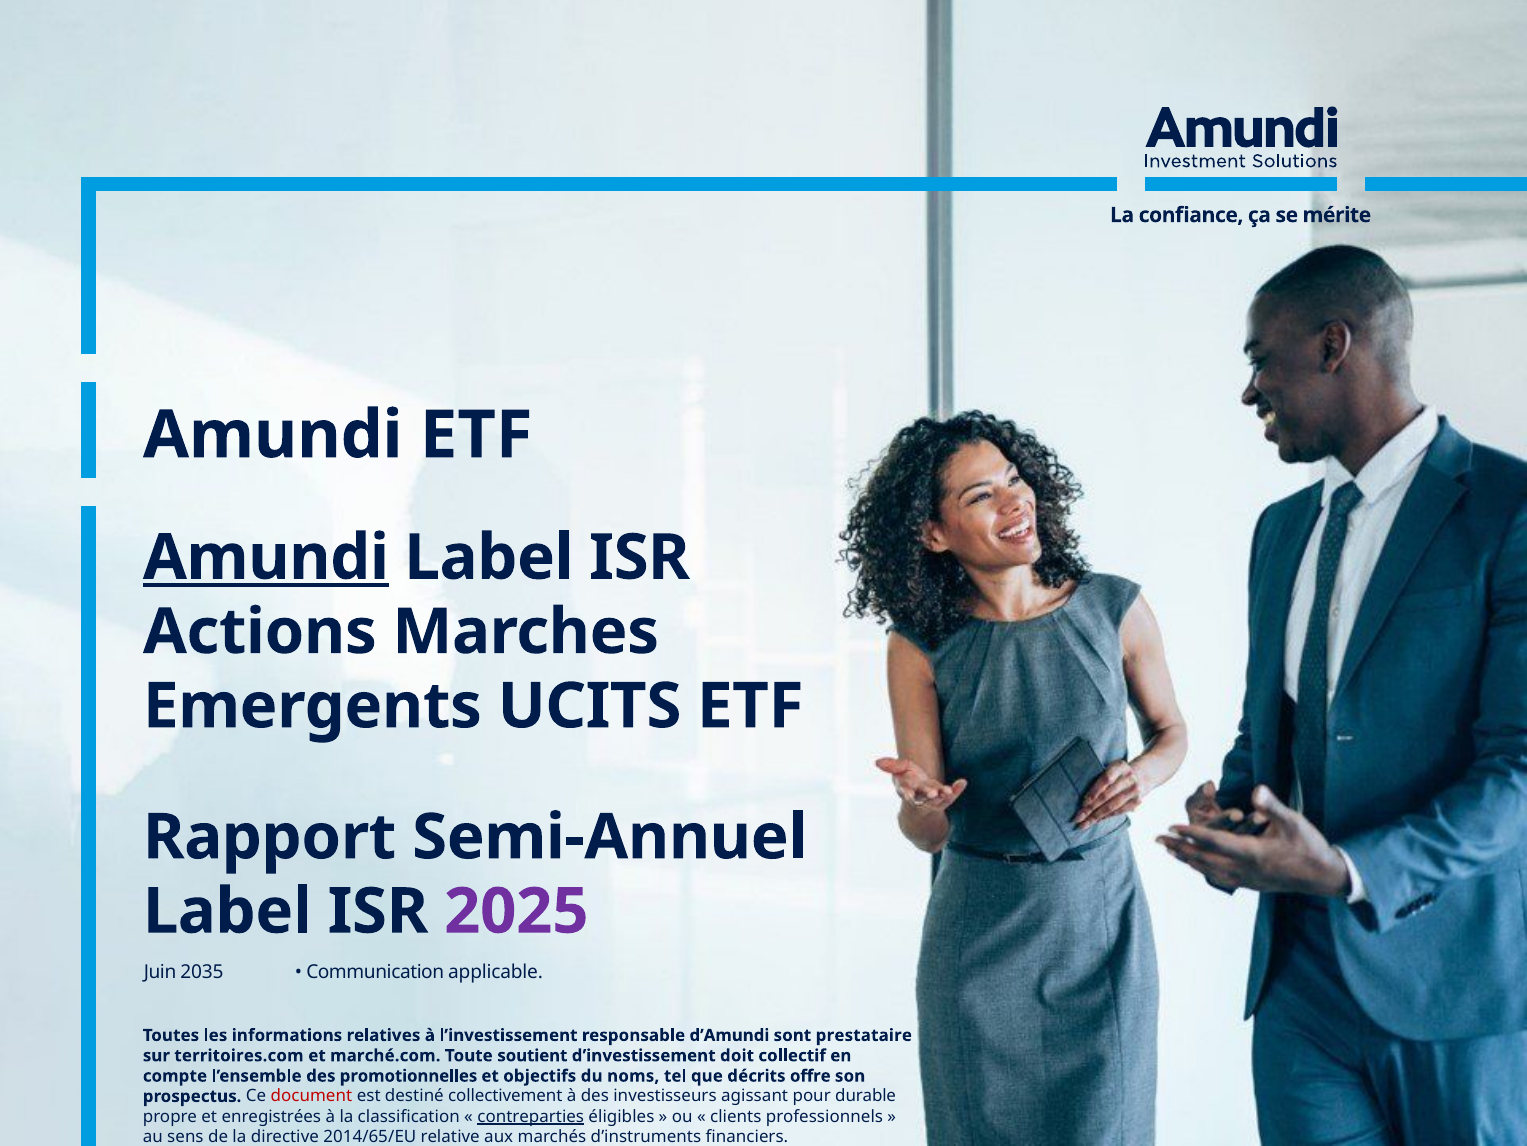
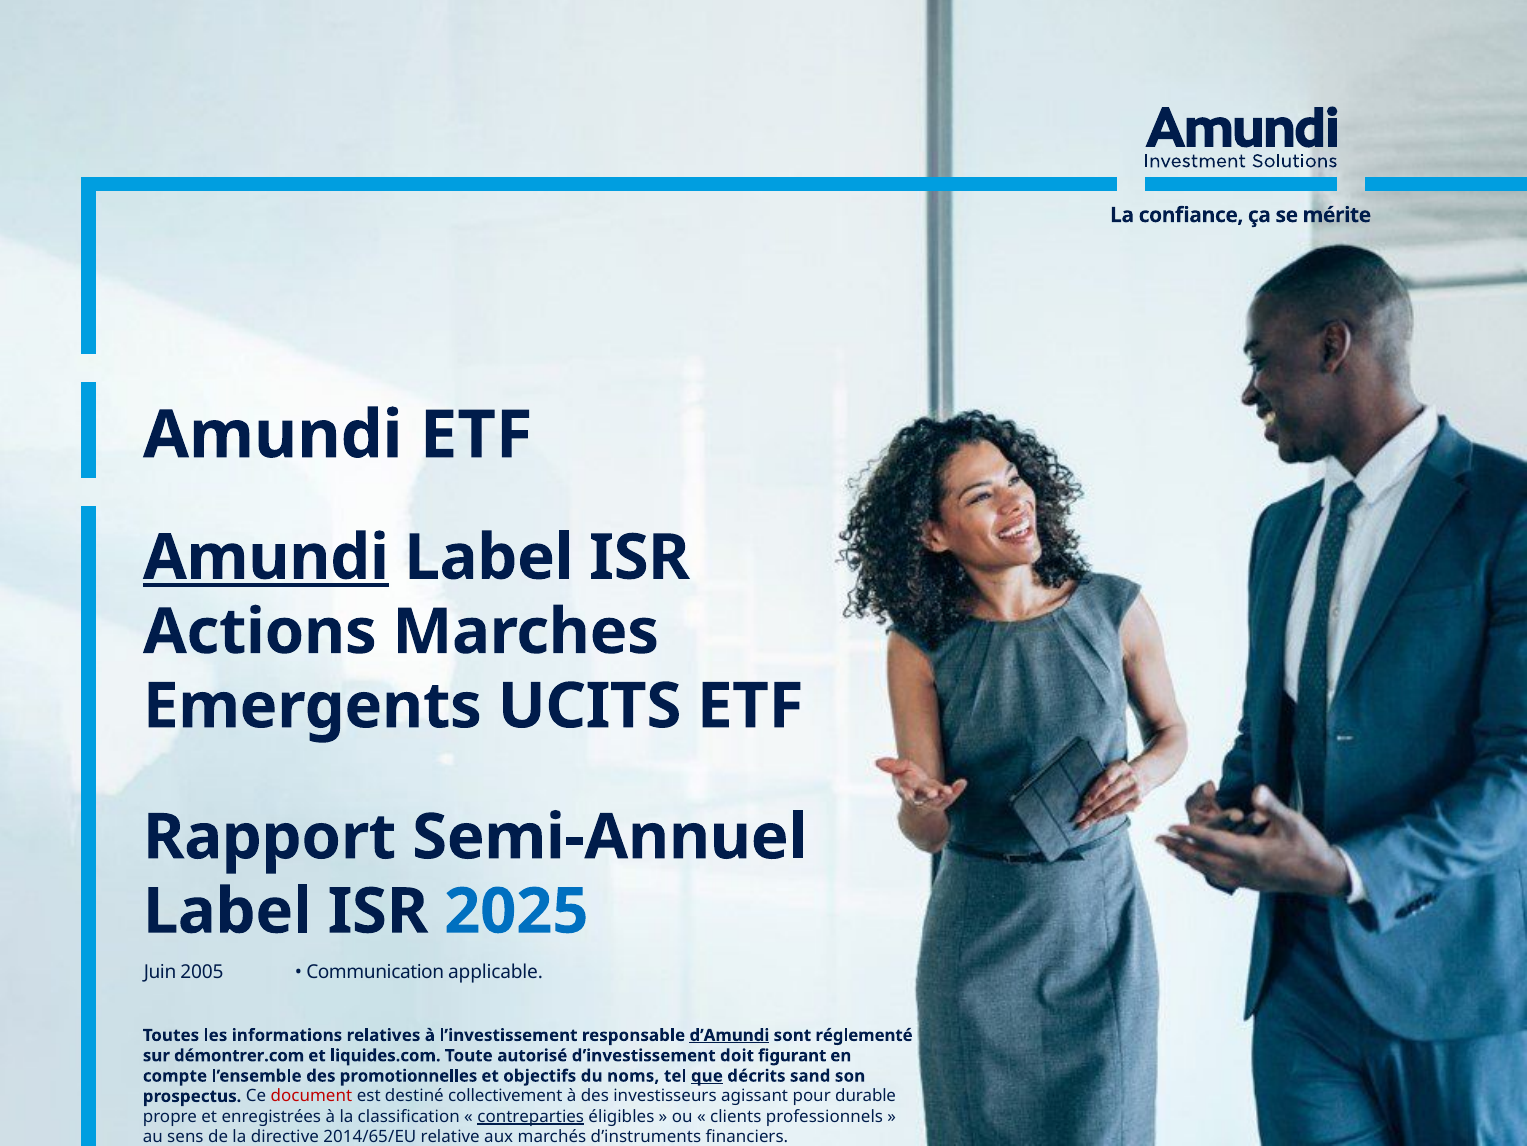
2025 colour: purple -> blue (516, 911)
2035: 2035 -> 2005 (202, 971)
d’Amundi underline: none -> present (729, 1035)
prestataire: prestataire -> réglementé (864, 1035)
territoires.com: territoires.com -> démontrer.com (239, 1055)
marché.com: marché.com -> liquides.com (385, 1055)
soutient: soutient -> autorisé (532, 1055)
collectif: collectif -> figurant (792, 1055)
que underline: none -> present (707, 1075)
offre: offre -> sand (810, 1075)
